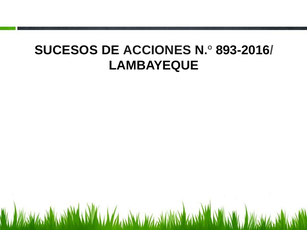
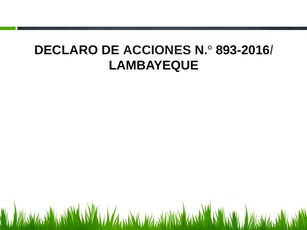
SUCESOS: SUCESOS -> DECLARO (66, 50)
